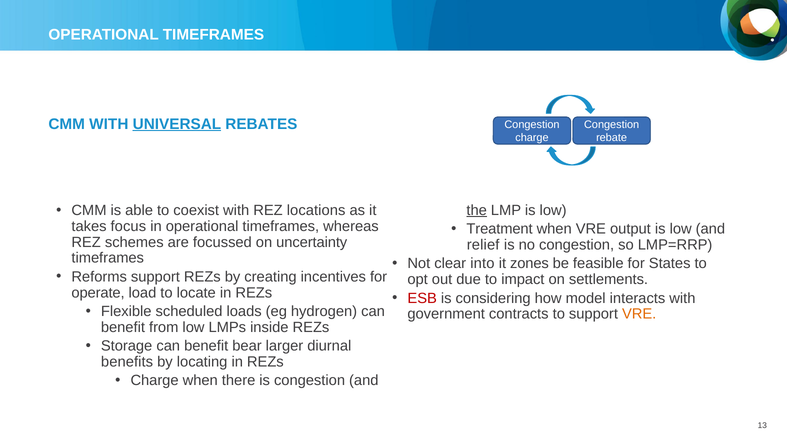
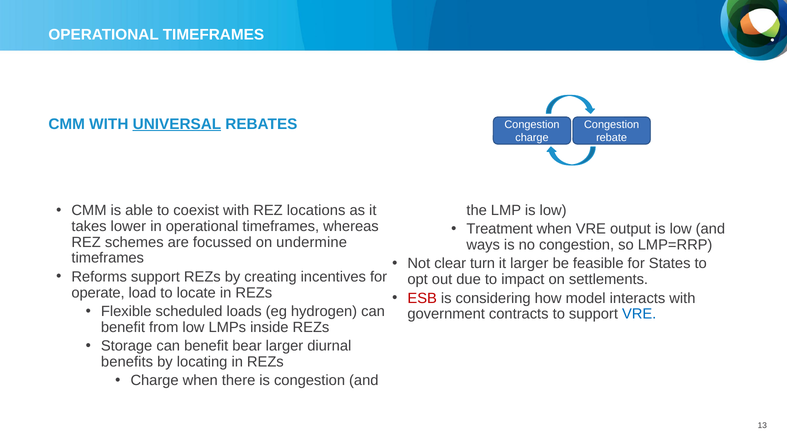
the underline: present -> none (477, 210)
focus: focus -> lower (128, 226)
uncertainty: uncertainty -> undermine (312, 242)
relief: relief -> ways (483, 245)
into: into -> turn (483, 263)
it zones: zones -> larger (529, 263)
VRE colour: orange -> blue (639, 314)
